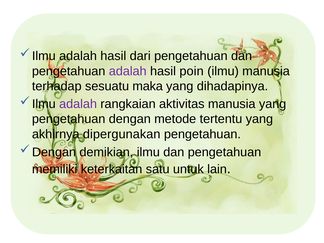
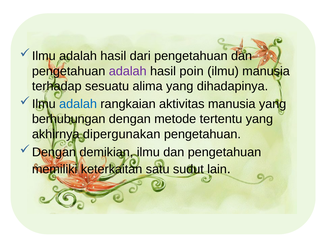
maka: maka -> alima (148, 86)
adalah colour: purple -> blue (78, 104)
pengetahuan: pengetahuan -> berhubungan (69, 119)
untuk: untuk -> sudut (188, 169)
